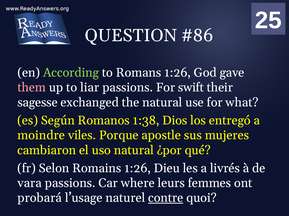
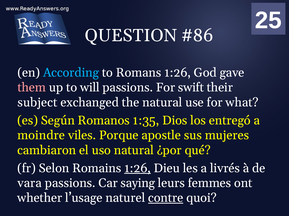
According colour: light green -> light blue (71, 73)
liar: liar -> will (90, 88)
sagesse: sagesse -> subject (37, 103)
1:38: 1:38 -> 1:35 (146, 121)
1:26 underline: none -> present (138, 169)
where: where -> saying (138, 184)
probará: probará -> whether (40, 199)
